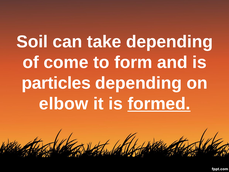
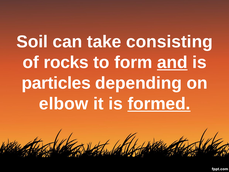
take depending: depending -> consisting (169, 42)
come: come -> rocks (66, 62)
and underline: none -> present (172, 62)
